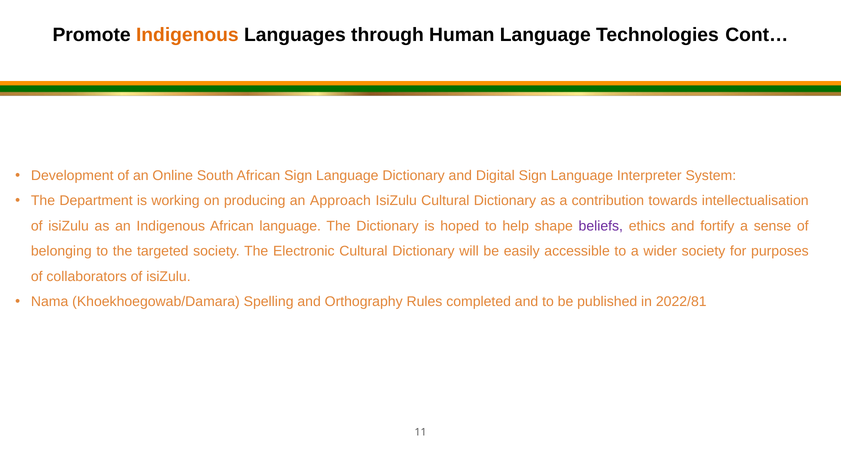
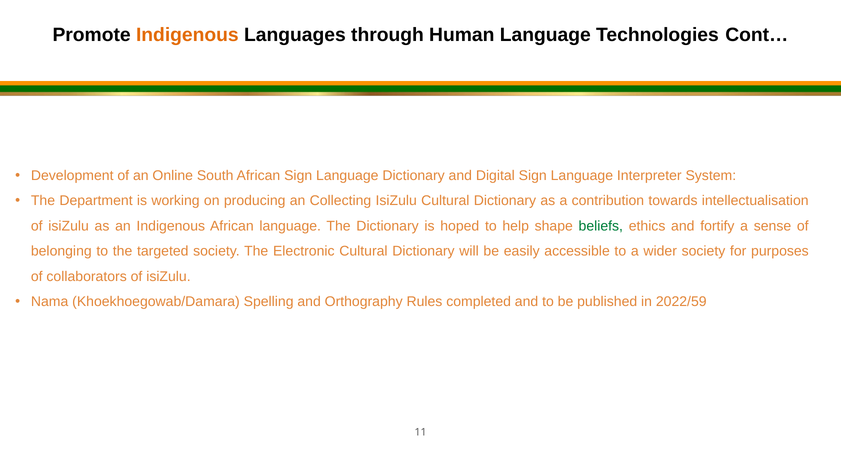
Approach: Approach -> Collecting (340, 201)
beliefs colour: purple -> green (601, 226)
2022/81: 2022/81 -> 2022/59 (681, 302)
